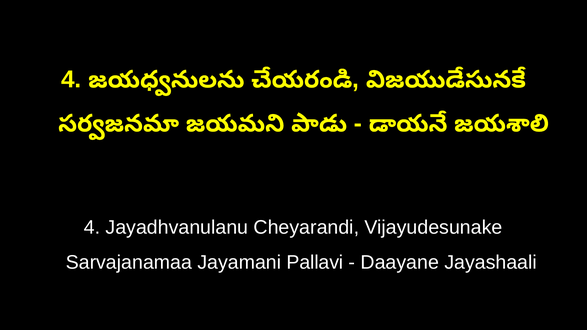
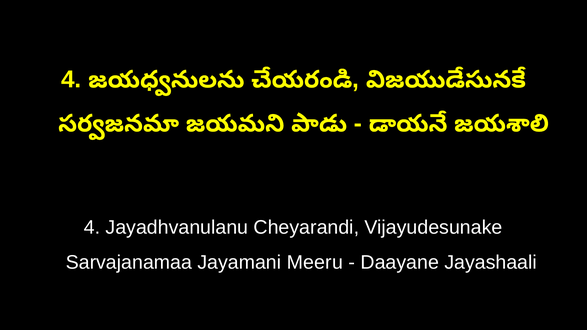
Pallavi: Pallavi -> Meeru (315, 263)
